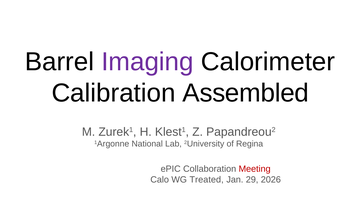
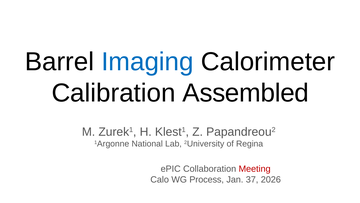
Imaging colour: purple -> blue (147, 62)
Treated: Treated -> Process (207, 179)
29: 29 -> 37 (252, 179)
